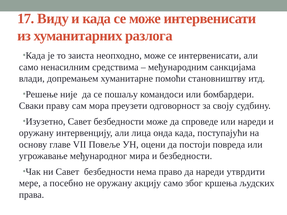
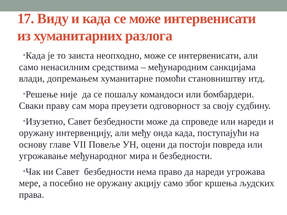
лица: лица -> међу (141, 133)
утврдити: утврдити -> угрожава (246, 172)
